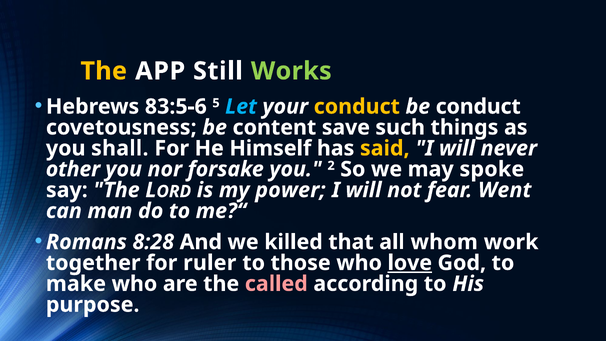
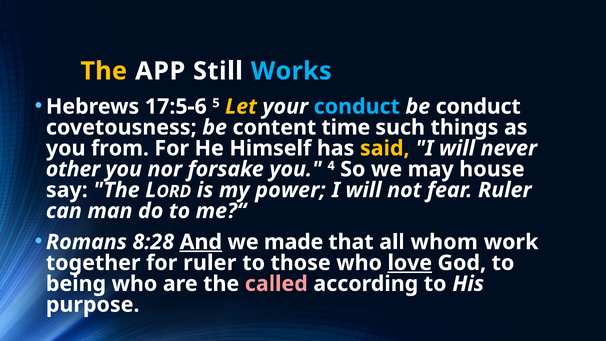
Works colour: light green -> light blue (291, 71)
83:5-6: 83:5-6 -> 17:5-6 (176, 107)
Let colour: light blue -> yellow (241, 107)
conduct colour: yellow -> light blue (357, 107)
save: save -> time (346, 127)
shall: shall -> from (120, 148)
2: 2 -> 4 (331, 166)
spoke: spoke -> house (492, 169)
fear Went: Went -> Ruler (505, 190)
And underline: none -> present (201, 242)
killed: killed -> made (294, 242)
make: make -> being (76, 284)
